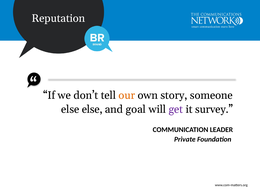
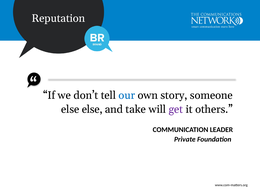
our colour: orange -> blue (127, 95)
goal: goal -> take (136, 109)
survey: survey -> others (214, 109)
